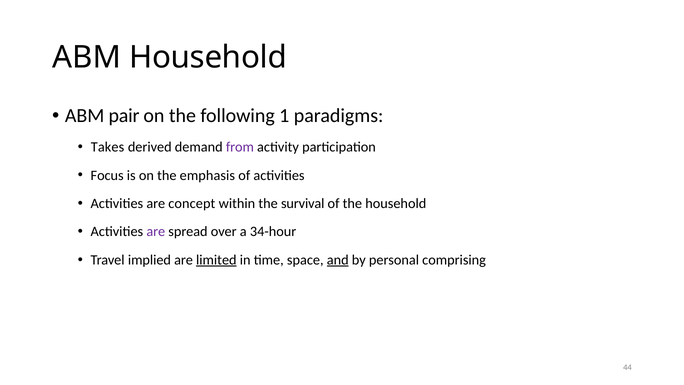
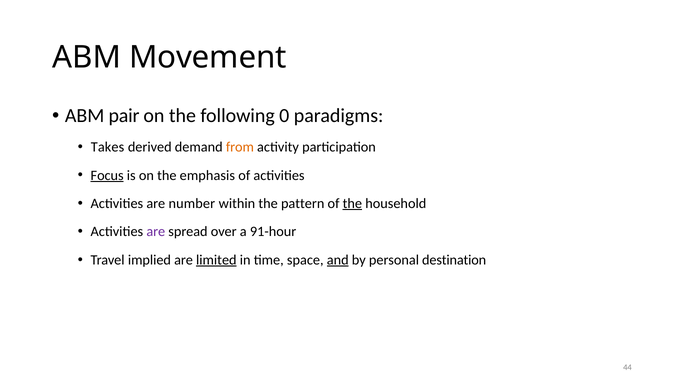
ABM Household: Household -> Movement (208, 57)
1: 1 -> 0 (284, 116)
from colour: purple -> orange (240, 147)
Focus underline: none -> present (107, 175)
concept: concept -> number (192, 203)
survival: survival -> pattern (303, 203)
the underline: none -> present (352, 203)
34-hour: 34-hour -> 91-hour (273, 232)
comprising: comprising -> destination (454, 260)
